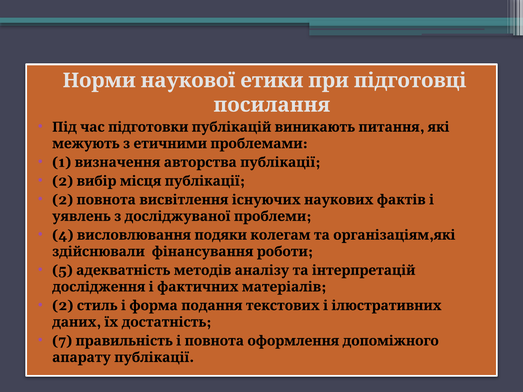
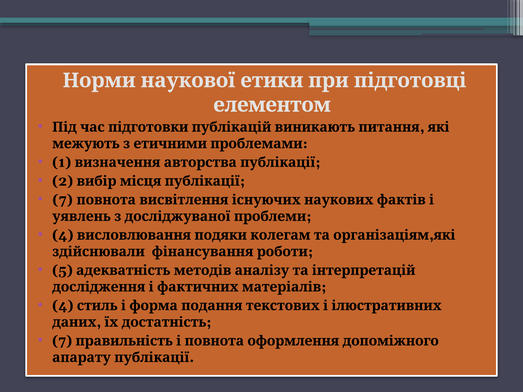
посилання: посилання -> елементом (272, 105)
2: 2 -> 7 (63, 200)
2: 2 -> 4 (63, 306)
